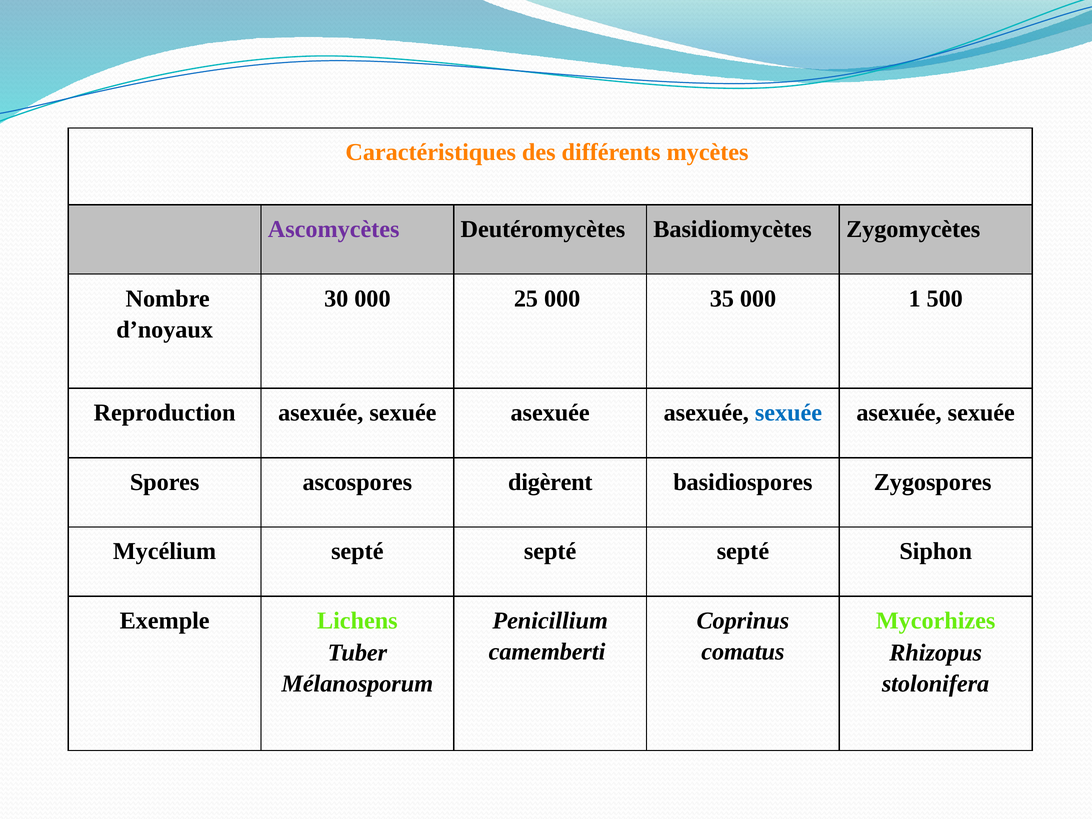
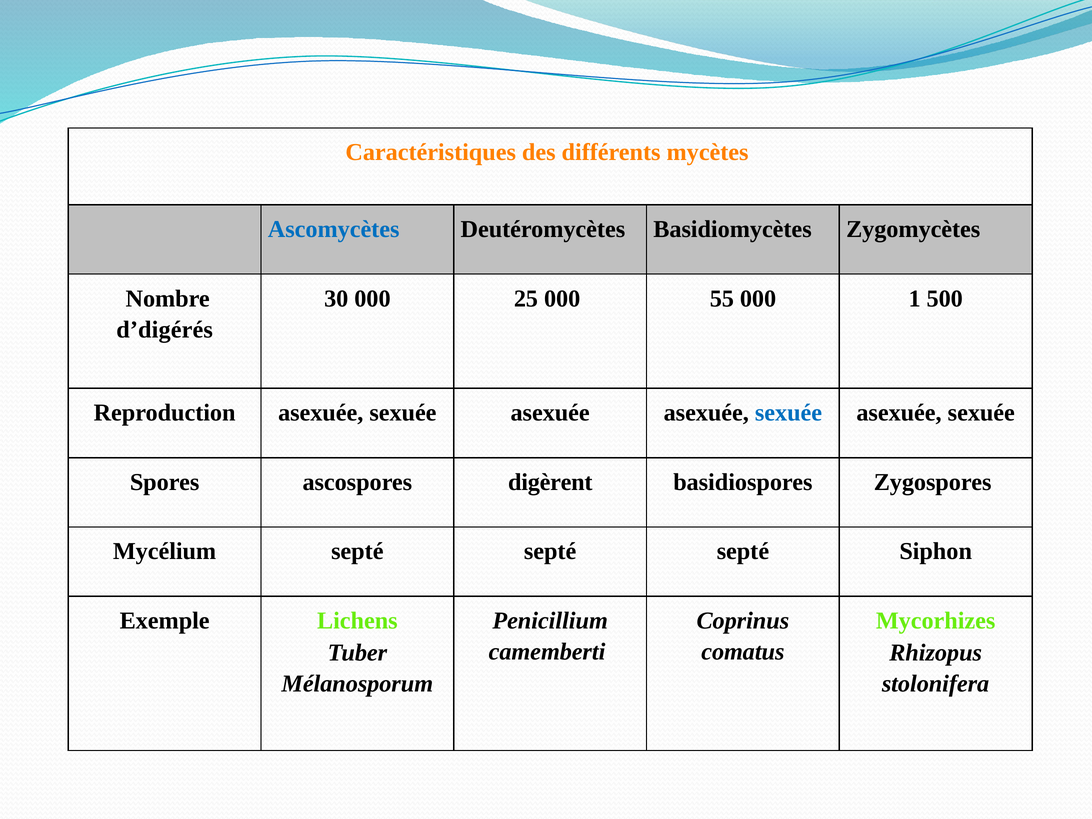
Ascomycètes colour: purple -> blue (334, 229)
35: 35 -> 55 (722, 299)
d’noyaux: d’noyaux -> d’digérés (165, 330)
